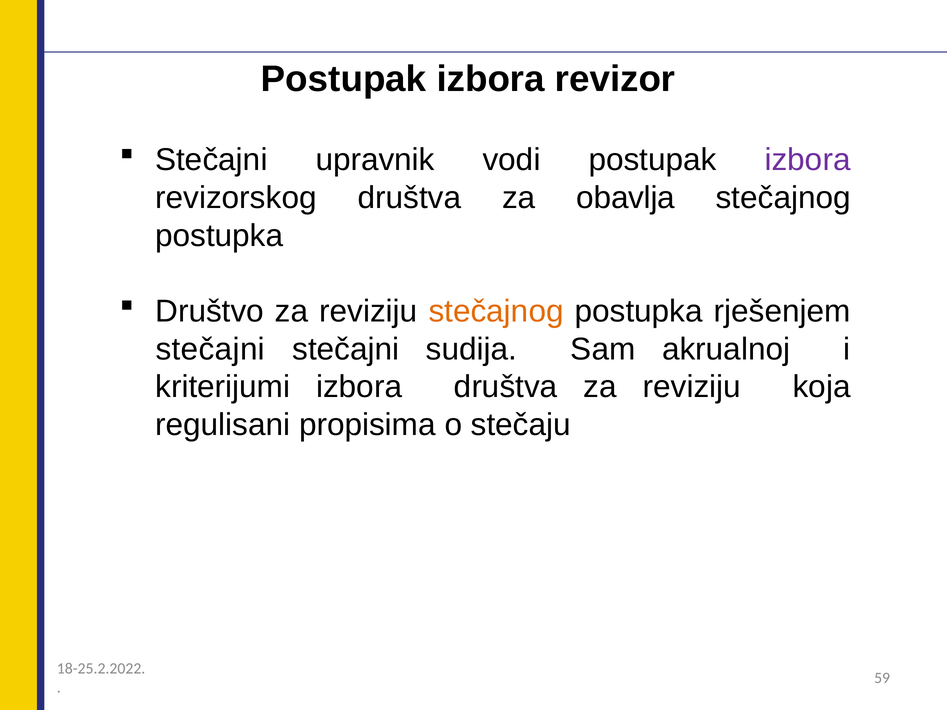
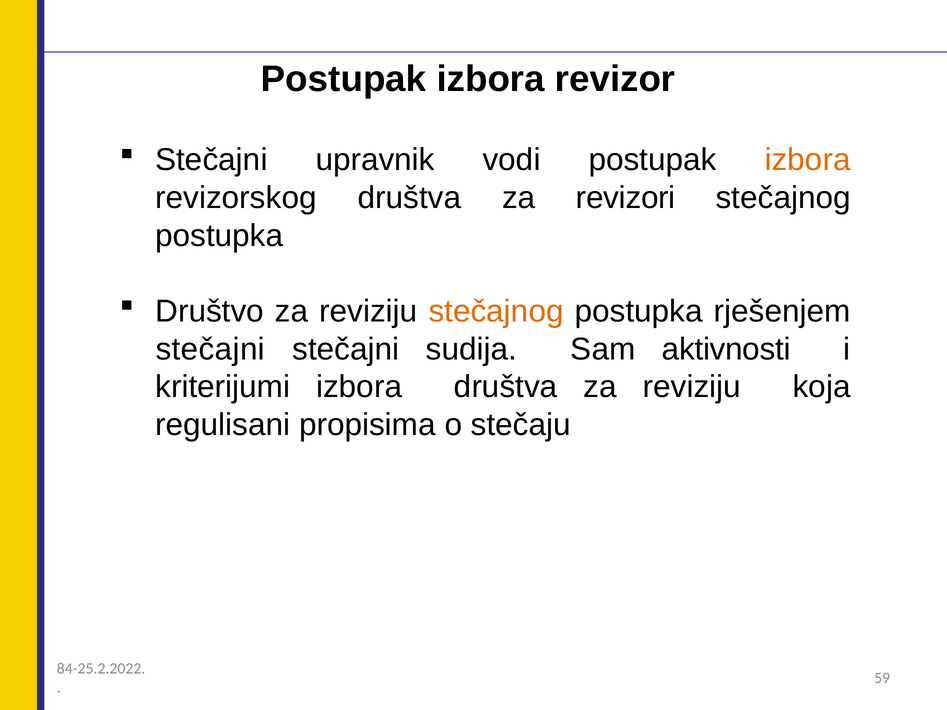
izbora colour: purple -> orange (808, 160)
obavlja: obavlja -> revizori (626, 198)
akrualnoj: akrualnoj -> aktivnosti (726, 349)
18-25.2.2022: 18-25.2.2022 -> 84-25.2.2022 (101, 669)
